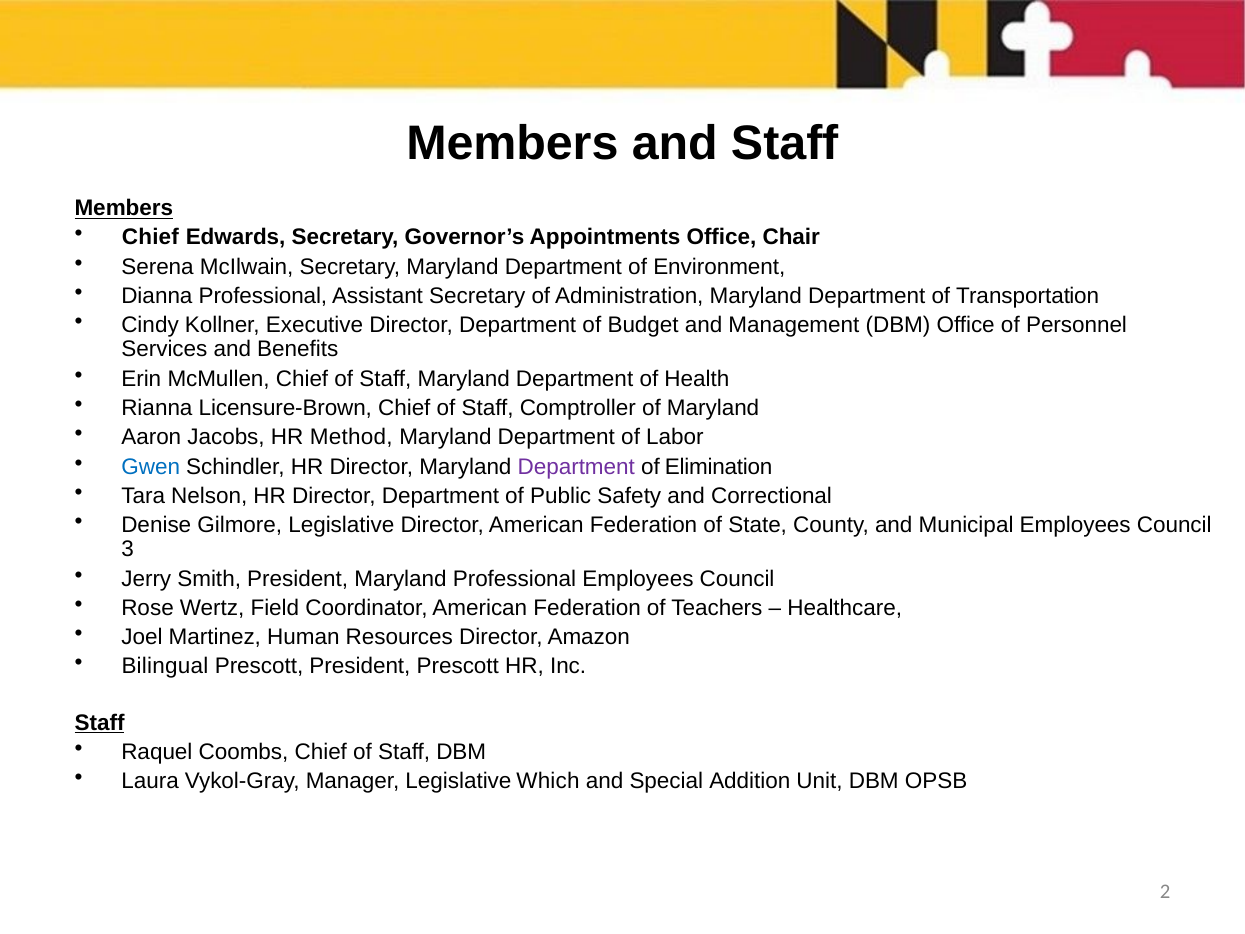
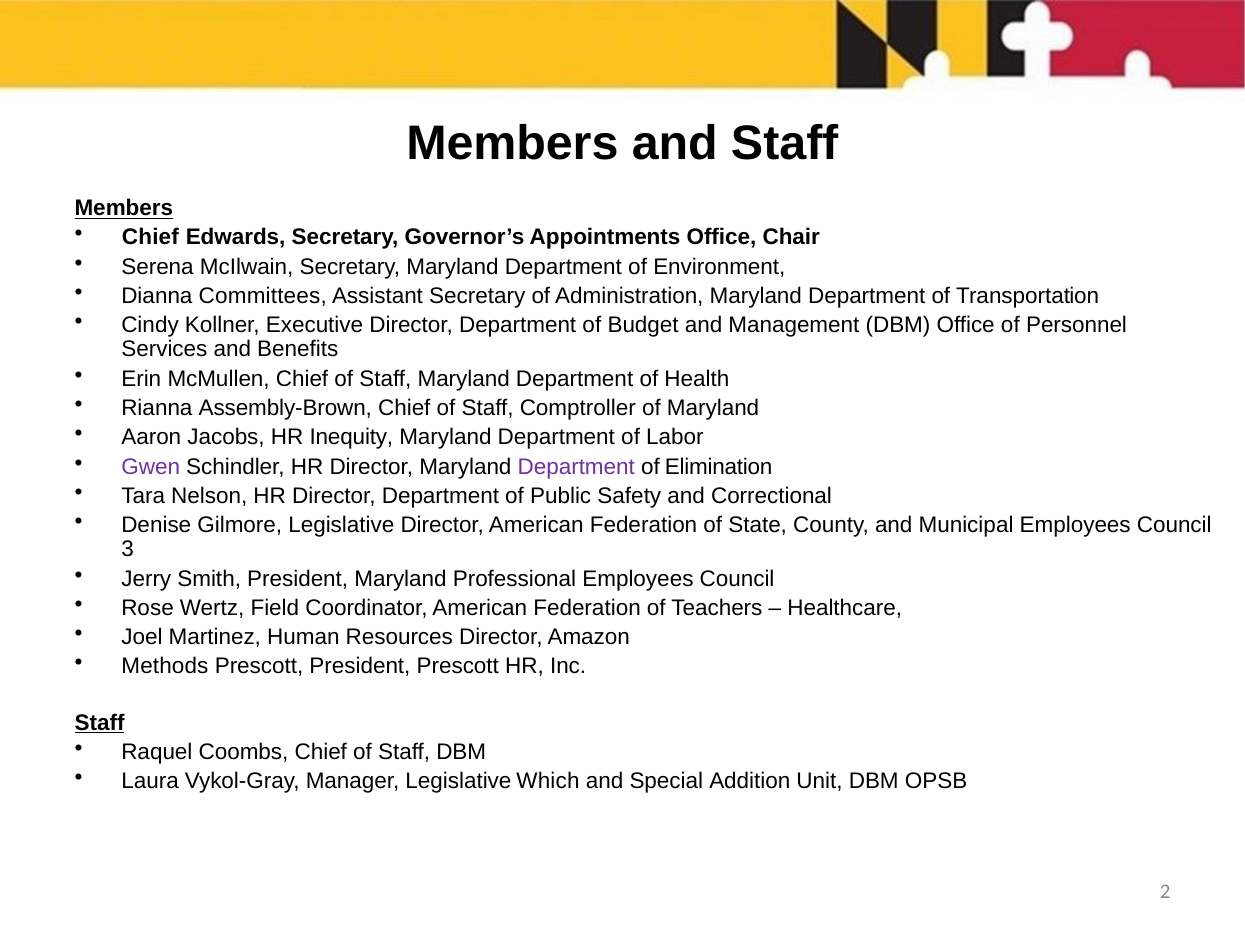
Dianna Professional: Professional -> Committees (263, 296)
Licensure-Brown: Licensure-Brown -> Assembly-Brown (285, 408)
Method: Method -> Inequity (351, 437)
Gwen colour: blue -> purple (151, 466)
Bilingual: Bilingual -> Methods (165, 666)
